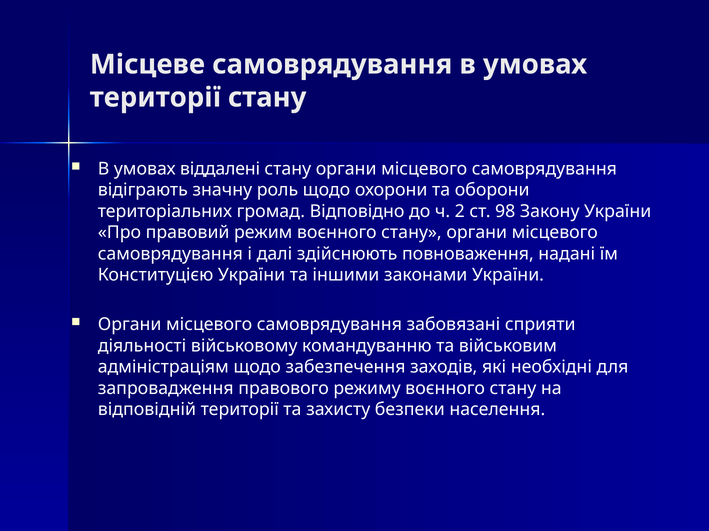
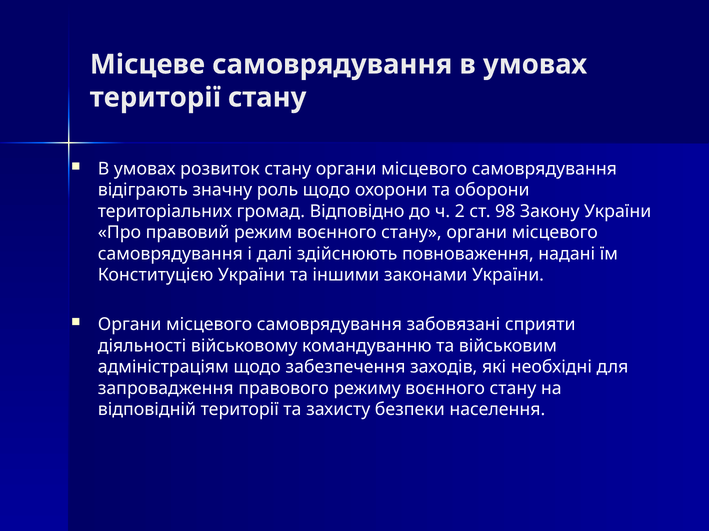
віддалені: віддалені -> розвиток (220, 169)
